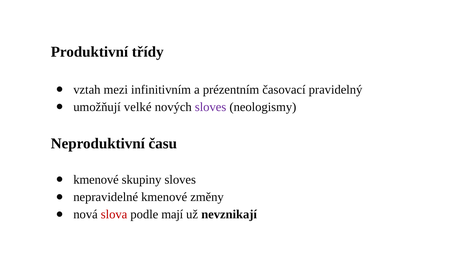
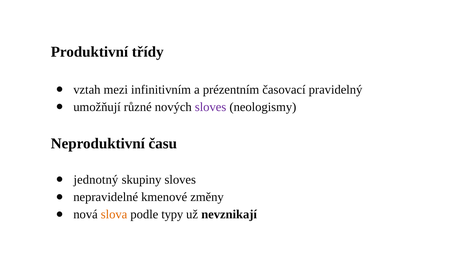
velké: velké -> různé (138, 107)
kmenové: kmenové -> jednotný (96, 179)
slova colour: red -> orange (114, 214)
mají: mají -> typy (172, 214)
